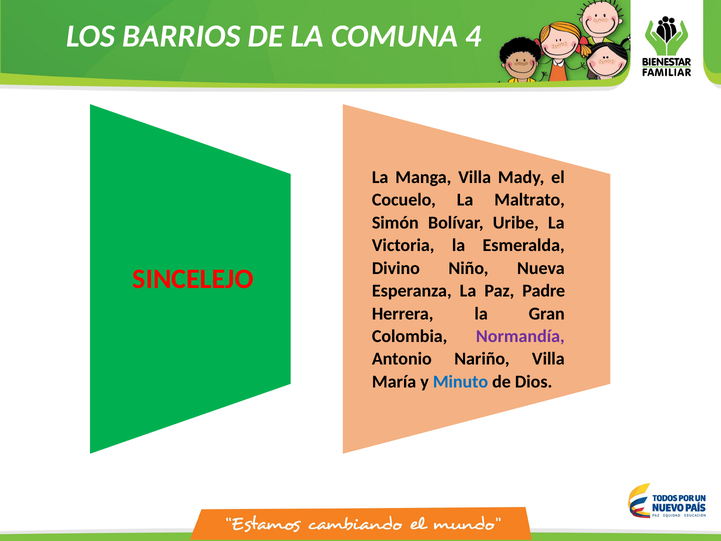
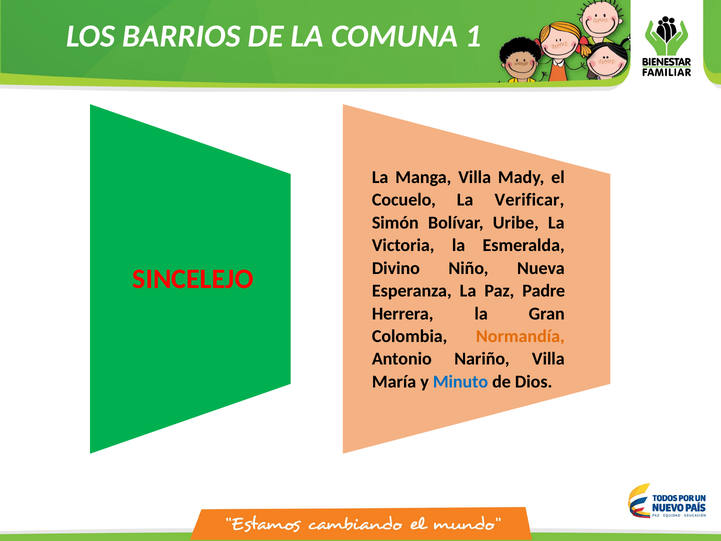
4: 4 -> 1 (474, 36)
Maltrato: Maltrato -> Verificar (529, 200)
Normandía colour: purple -> orange (520, 336)
